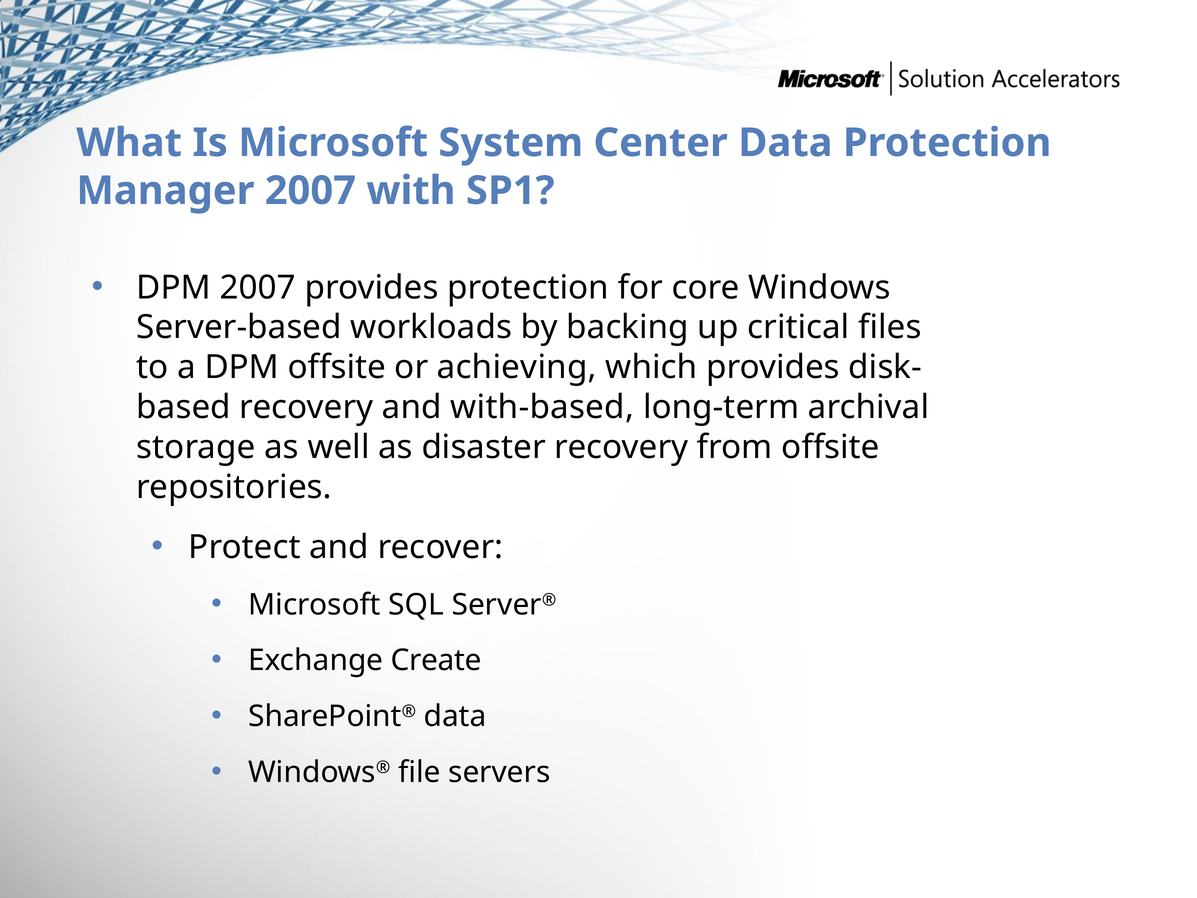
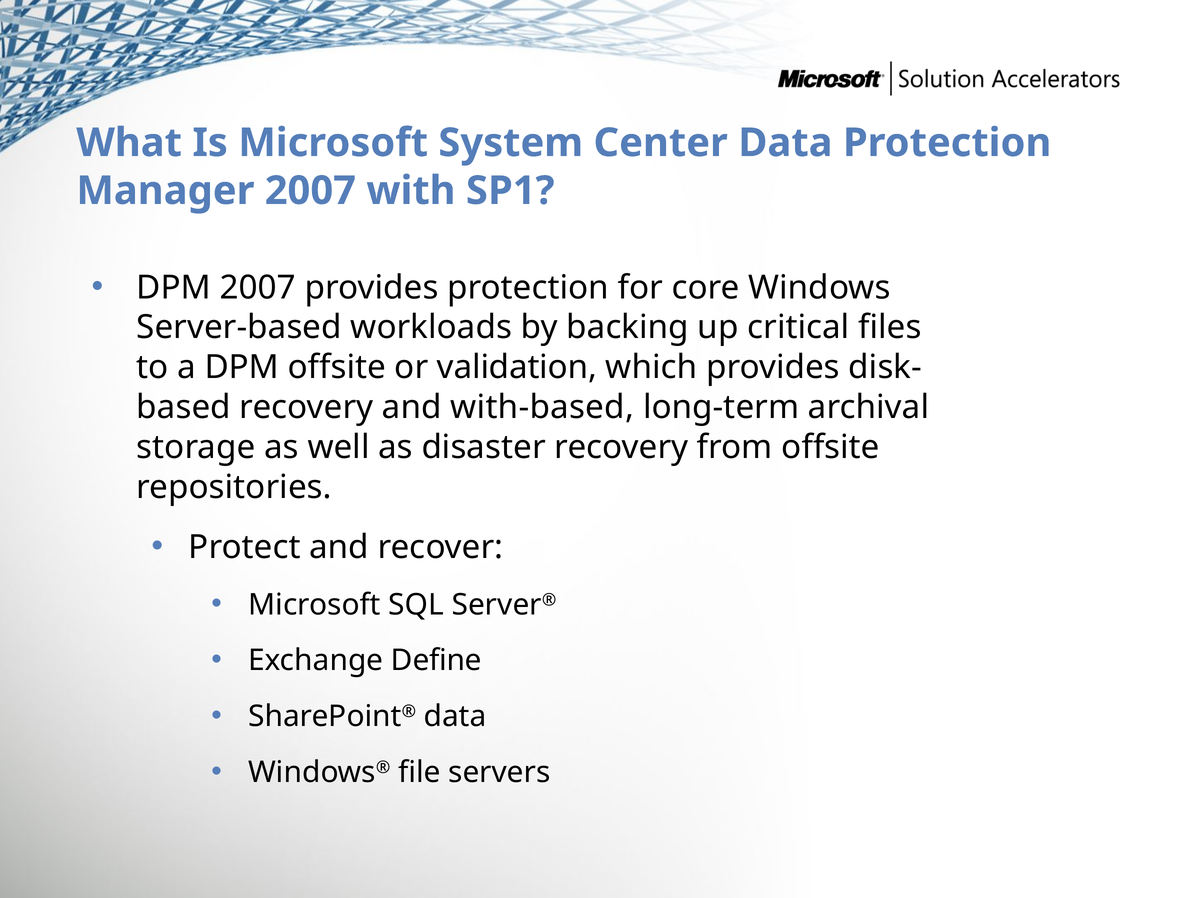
achieving: achieving -> validation (517, 367)
Create: Create -> Define (436, 660)
